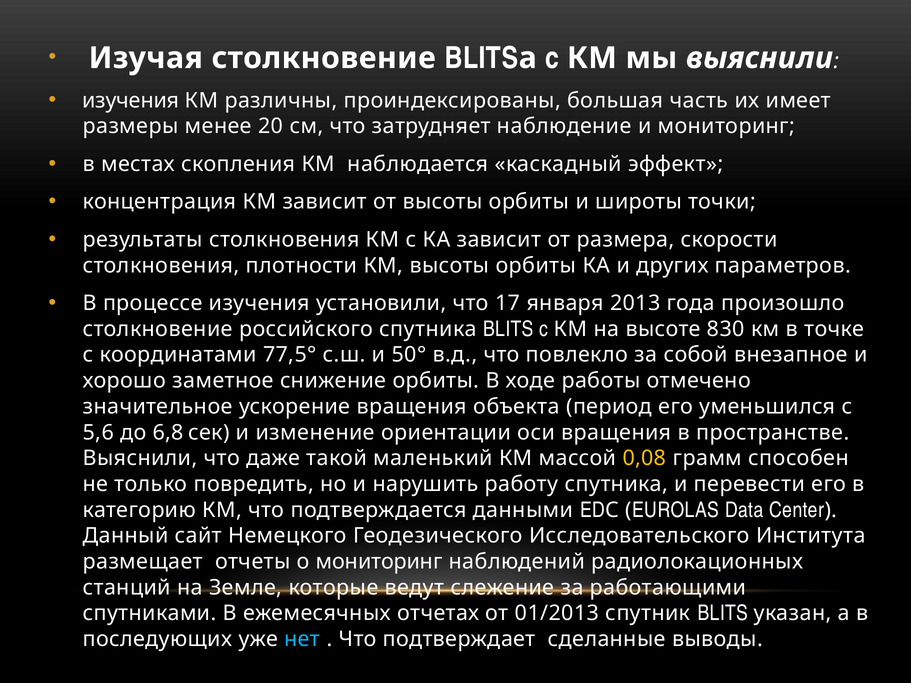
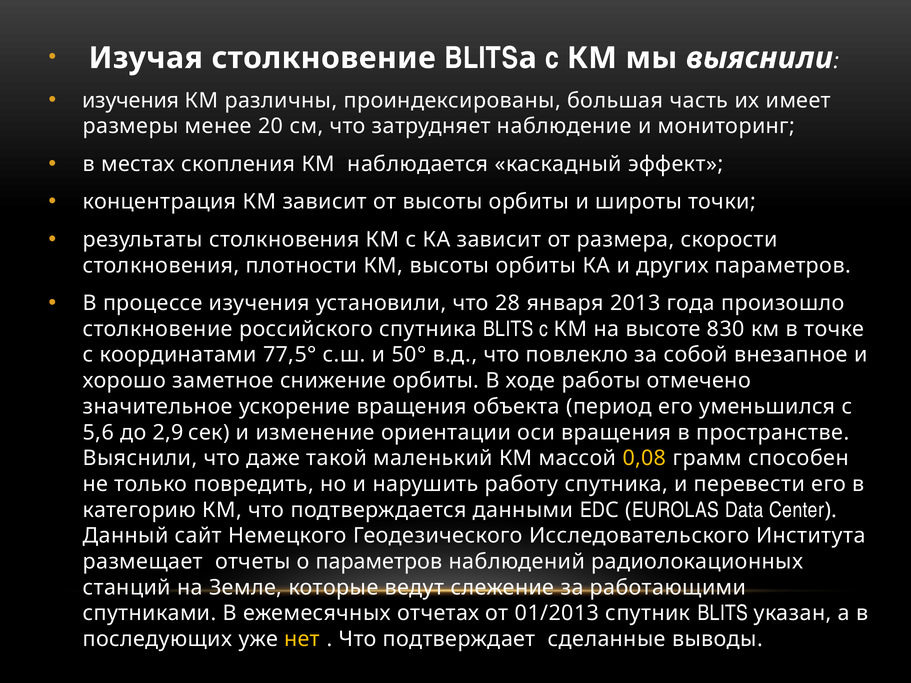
17: 17 -> 28 (507, 303)
6,8: 6,8 -> 2,9 (168, 433)
о мониторинг: мониторинг -> параметров (379, 562)
нет colour: light blue -> yellow (302, 639)
